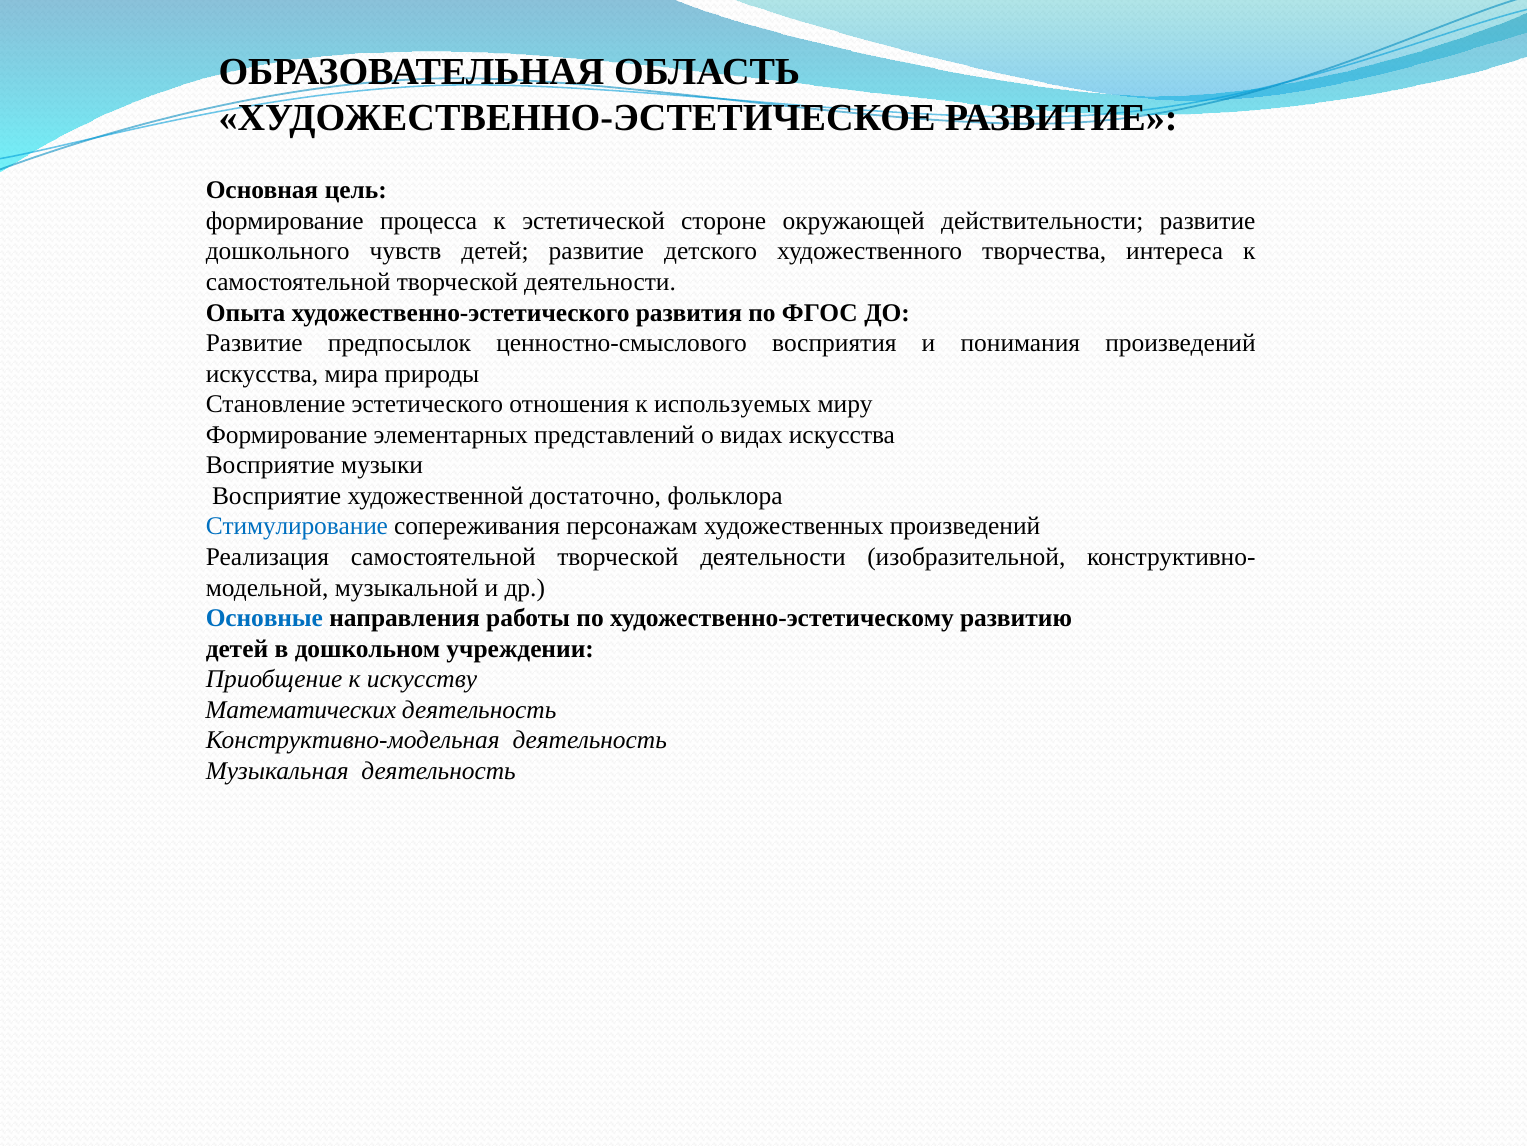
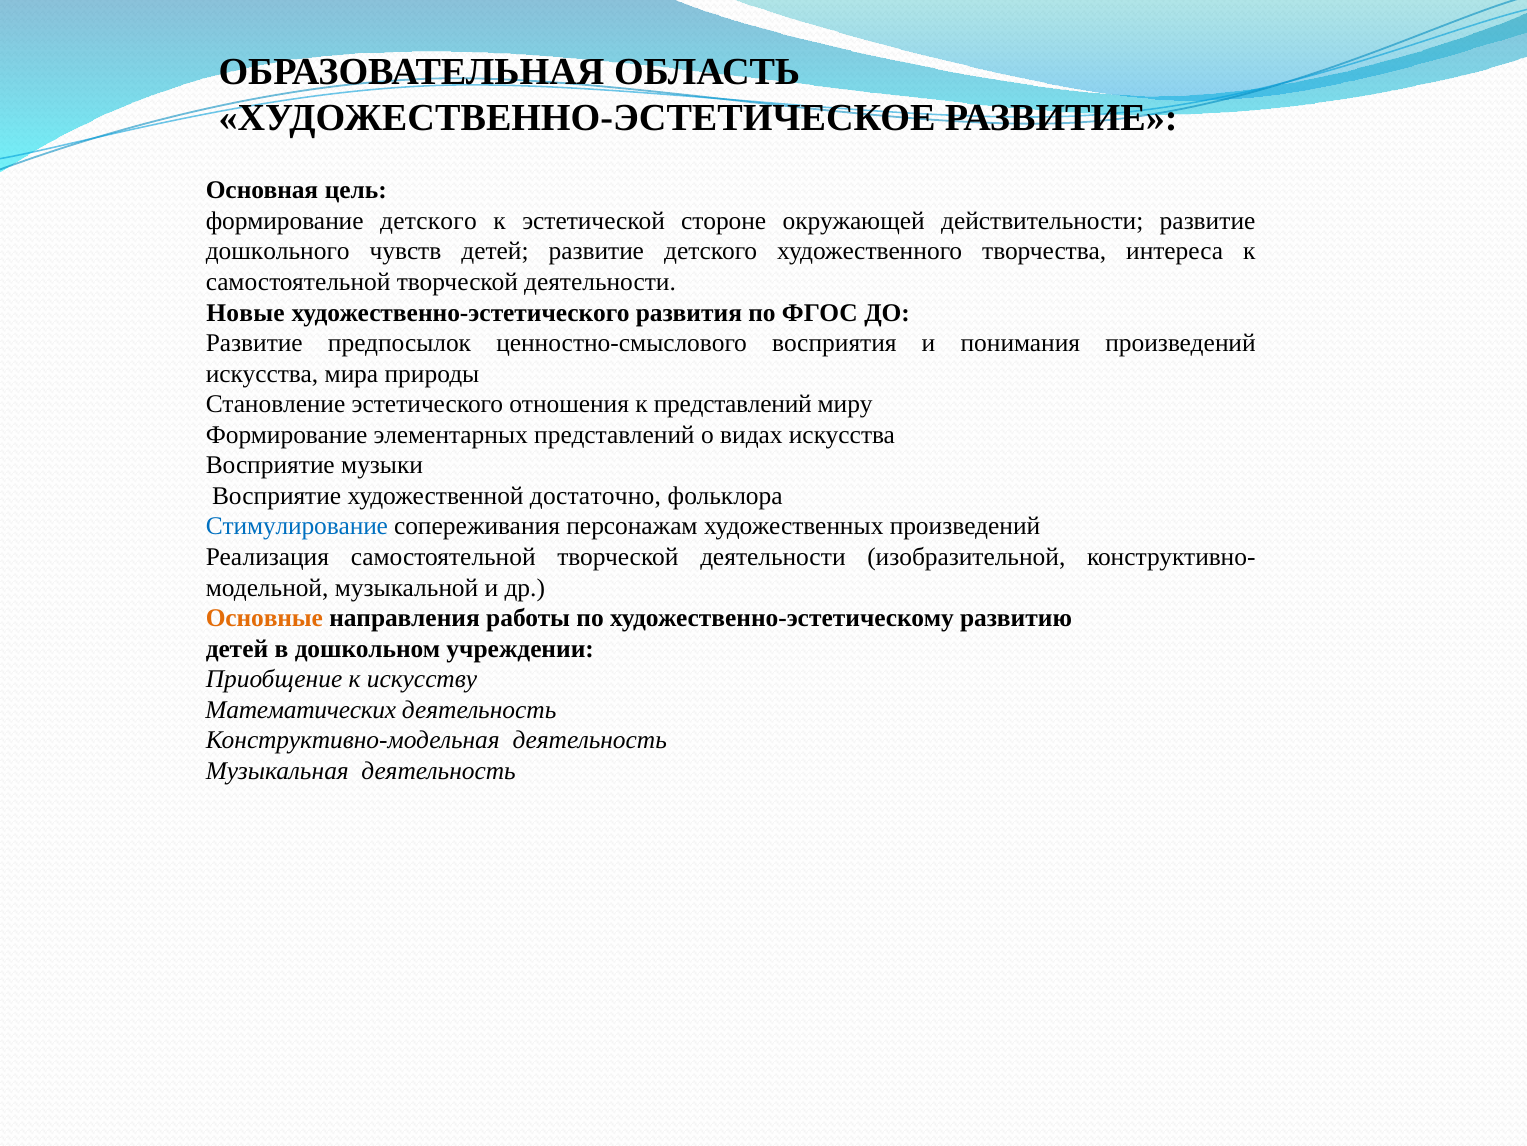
формирование процесса: процесса -> детского (428, 221)
Опыта: Опыта -> Новые (245, 312)
к используемых: используемых -> представлений (733, 404)
Основные colour: blue -> orange (264, 618)
